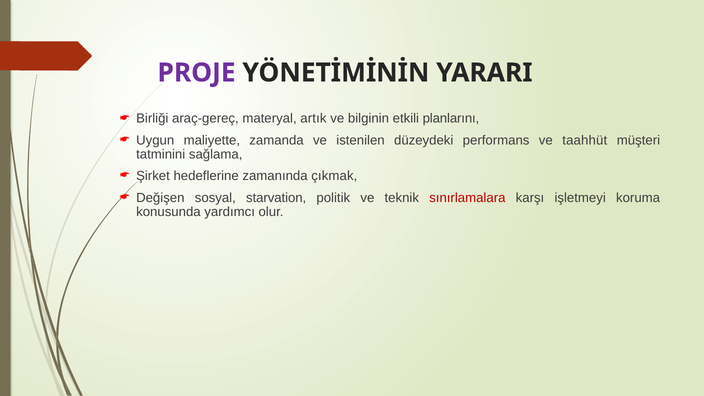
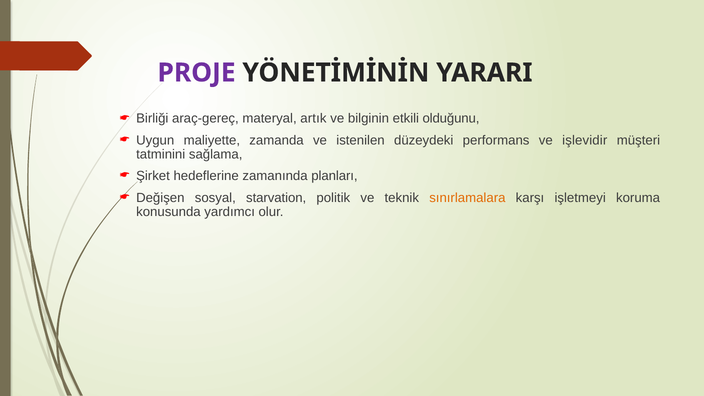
planlarını: planlarını -> olduğunu (451, 119)
taahhüt: taahhüt -> işlevidir (585, 140)
çıkmak: çıkmak -> planları (334, 176)
sınırlamalara colour: red -> orange (467, 198)
